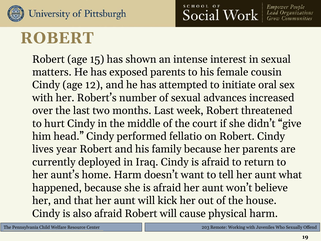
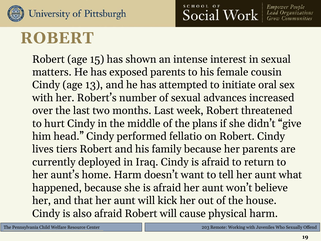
12: 12 -> 13 (94, 85)
court: court -> plans (205, 123)
year: year -> tiers (67, 149)
